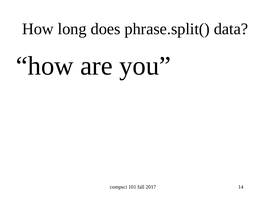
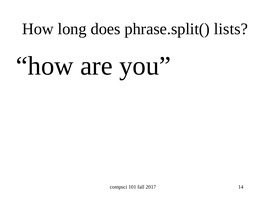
data: data -> lists (231, 29)
